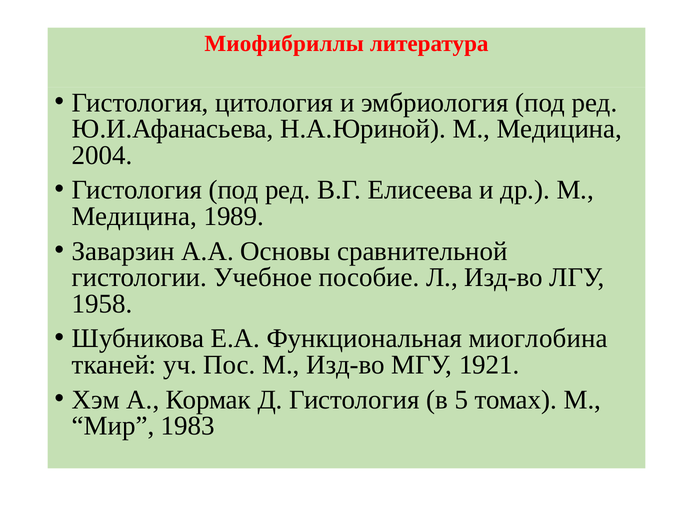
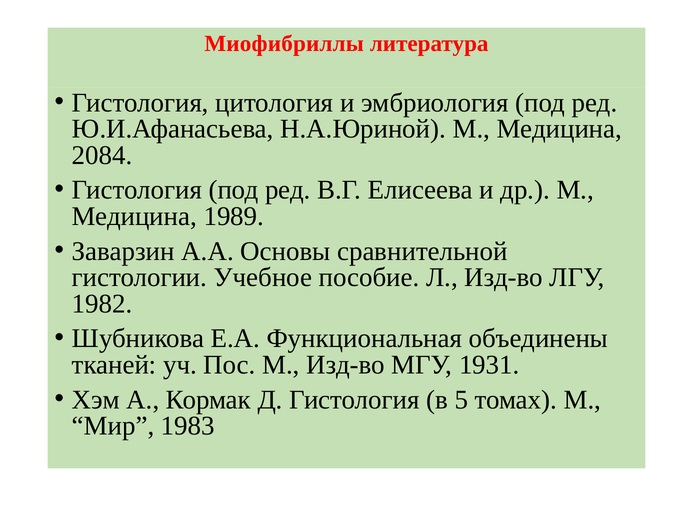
2004: 2004 -> 2084 (102, 155)
1958: 1958 -> 1982 (102, 304)
миоглобина: миоглобина -> объединены (538, 338)
1921: 1921 -> 1931 (489, 365)
